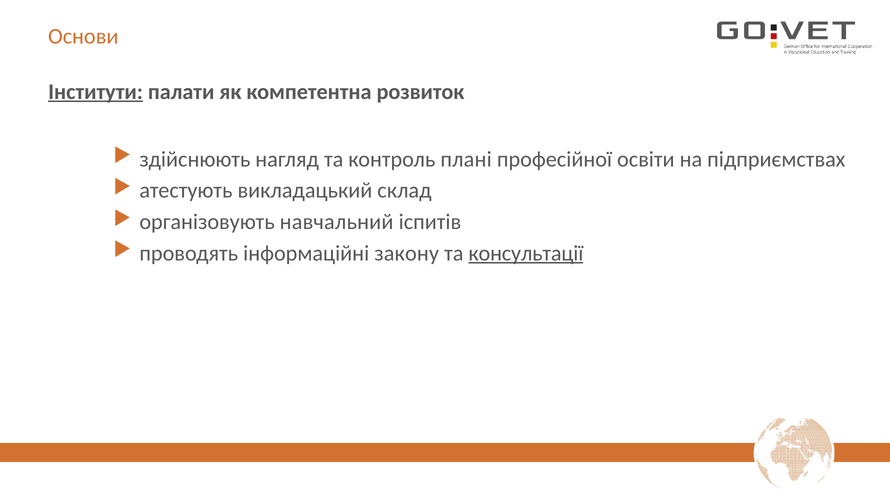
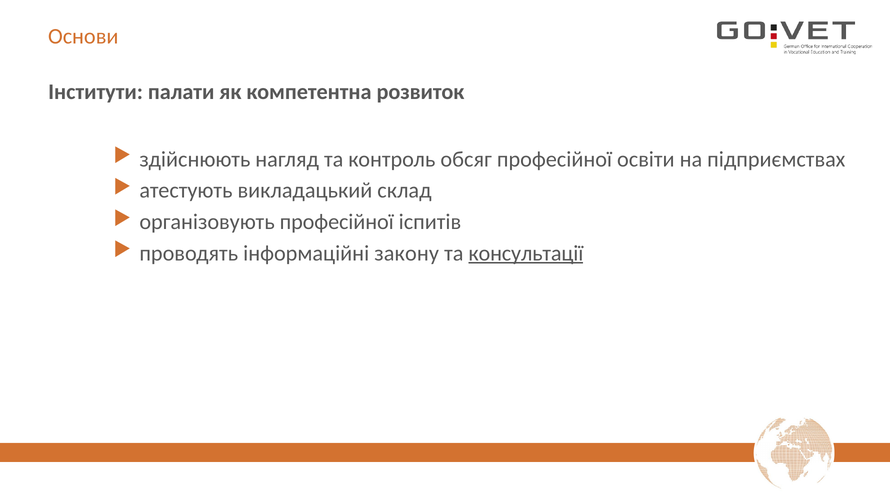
Інститути underline: present -> none (96, 92)
плані: плані -> обсяг (466, 159)
організовують навчальний: навчальний -> професійної (337, 222)
